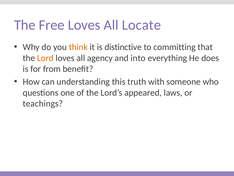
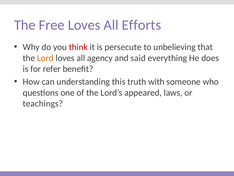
Locate: Locate -> Efforts (141, 25)
think colour: orange -> red (78, 47)
distinctive: distinctive -> persecute (123, 47)
committing: committing -> unbelieving (175, 47)
into: into -> said (138, 58)
from: from -> refer (52, 69)
